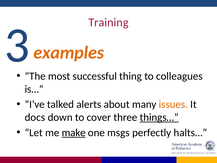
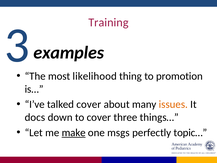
examples colour: orange -> black (69, 53)
successful: successful -> likelihood (95, 76)
colleagues: colleagues -> promotion (179, 76)
talked alerts: alerts -> cover (89, 104)
things… underline: present -> none (159, 117)
halts…: halts… -> topic… (190, 132)
